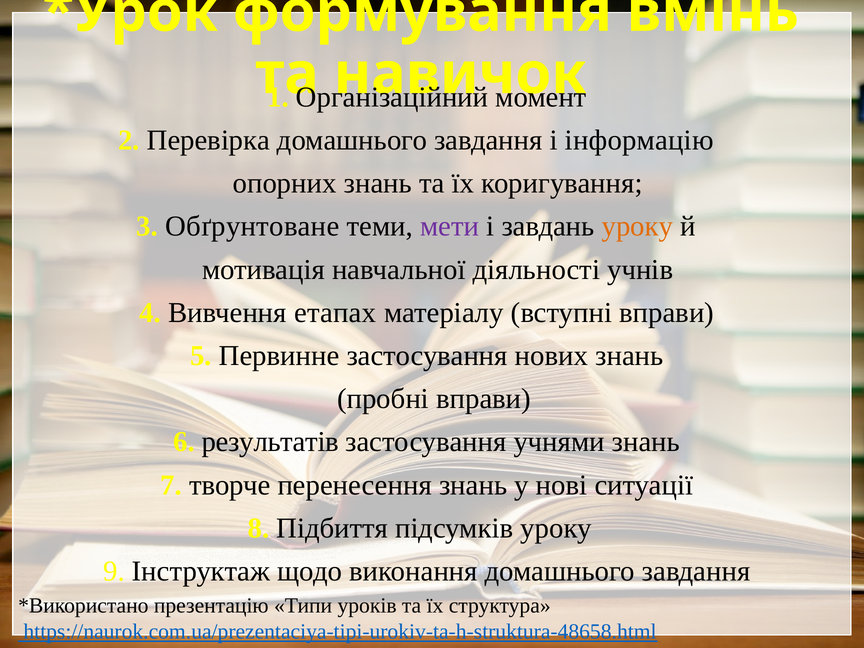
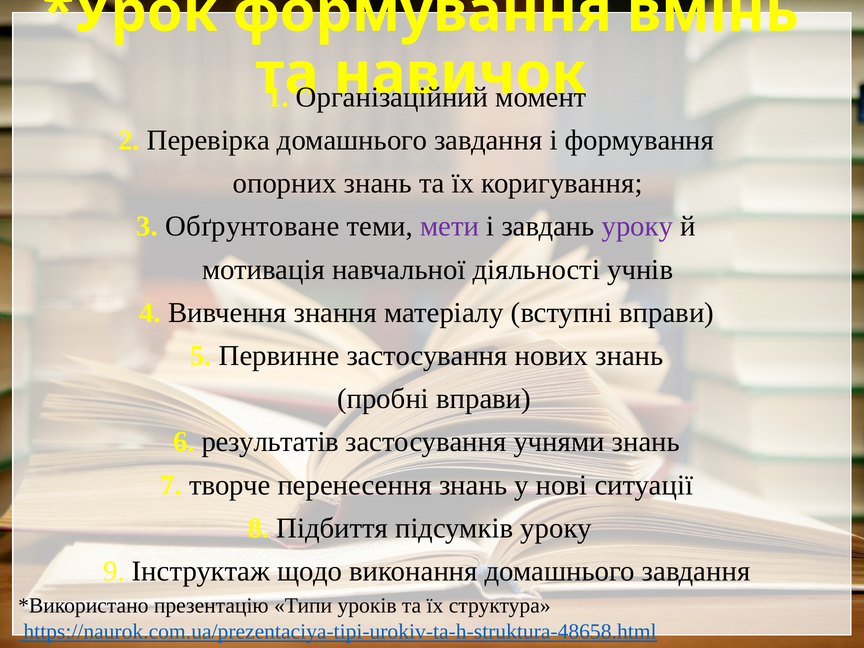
і інформацію: інформацію -> формування (639, 140)
уроку colour: orange -> purple (637, 226)
етапах: етапах -> знання (335, 313)
